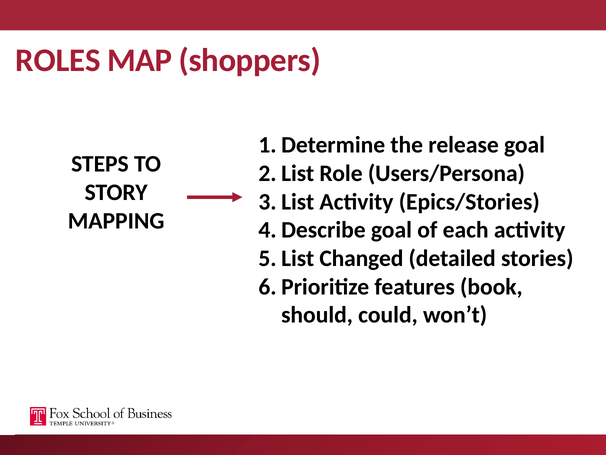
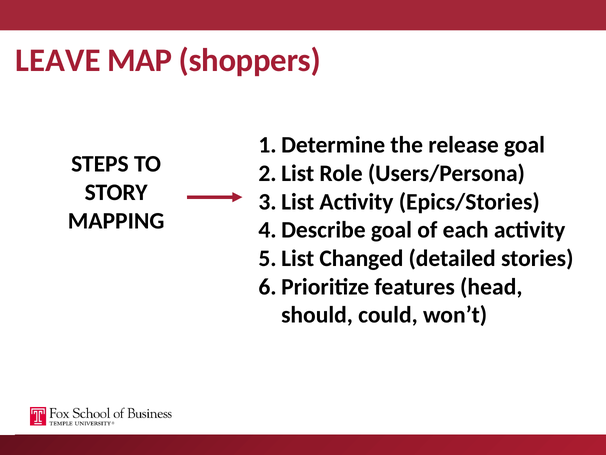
ROLES: ROLES -> LEAVE (58, 60)
book: book -> head (491, 286)
